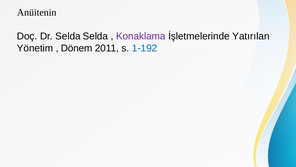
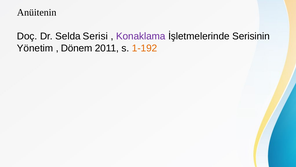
Selda Selda: Selda -> Serisi (95, 36)
Yatırılan: Yatırılan -> Serisinin (251, 36)
1-192 colour: blue -> orange (145, 48)
